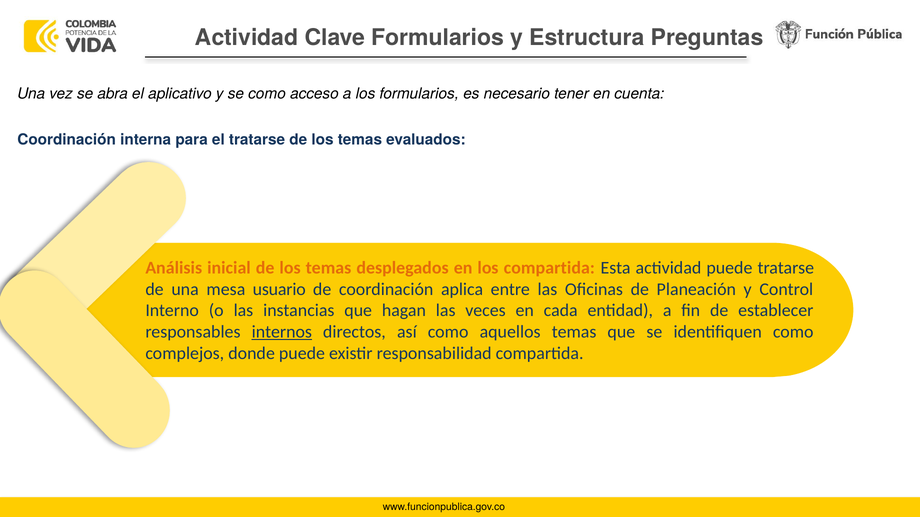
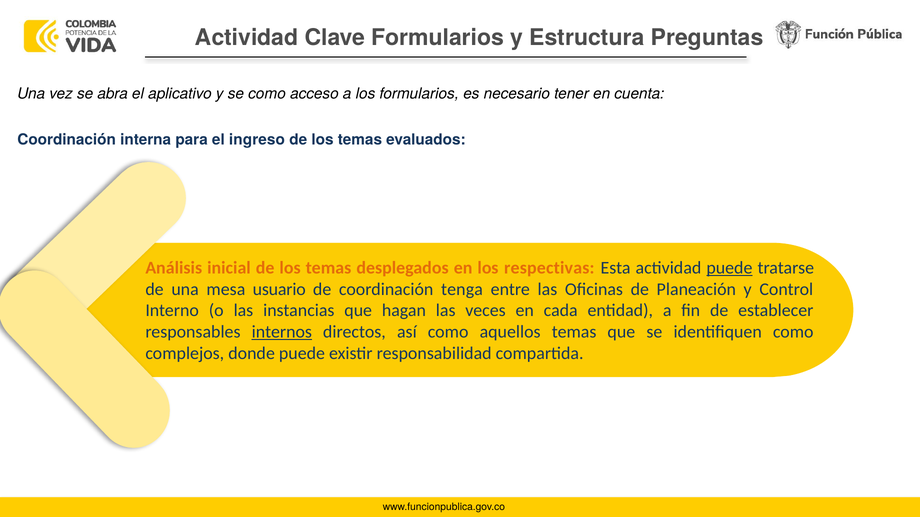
el tratarse: tratarse -> ingreso (257, 140)
los compartida: compartida -> respectivas (549, 268)
puede underline: none -> present (729, 268)
aplica: aplica -> tenga (462, 289)
